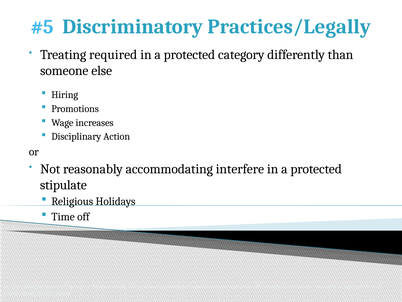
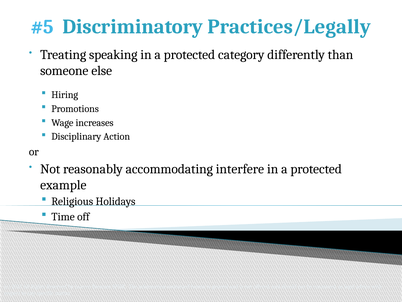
required: required -> speaking (113, 55)
stipulate: stipulate -> example (63, 185)
